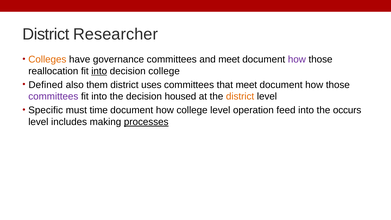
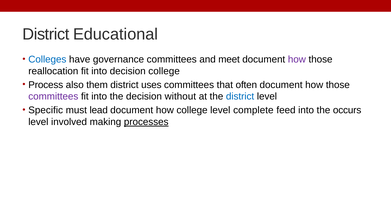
Researcher: Researcher -> Educational (116, 34)
Colleges colour: orange -> blue (47, 59)
into underline: present -> none (99, 71)
Defined: Defined -> Process (46, 85)
that meet: meet -> often (246, 85)
housed: housed -> without (180, 96)
district colour: orange -> blue (240, 96)
time: time -> lead (99, 110)
operation: operation -> complete (253, 110)
includes: includes -> involved (69, 122)
